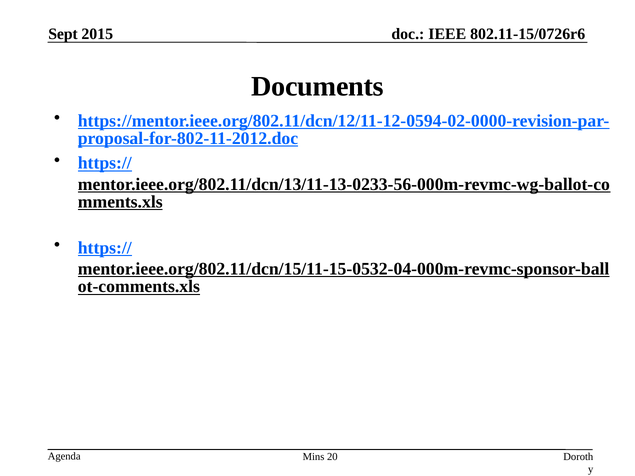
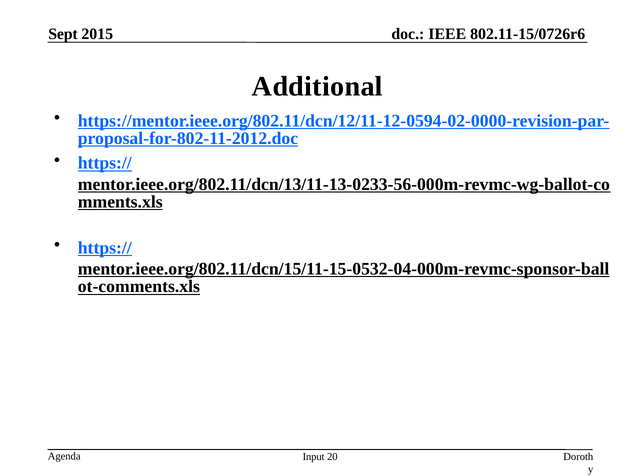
Documents: Documents -> Additional (317, 87)
Mins: Mins -> Input (314, 457)
